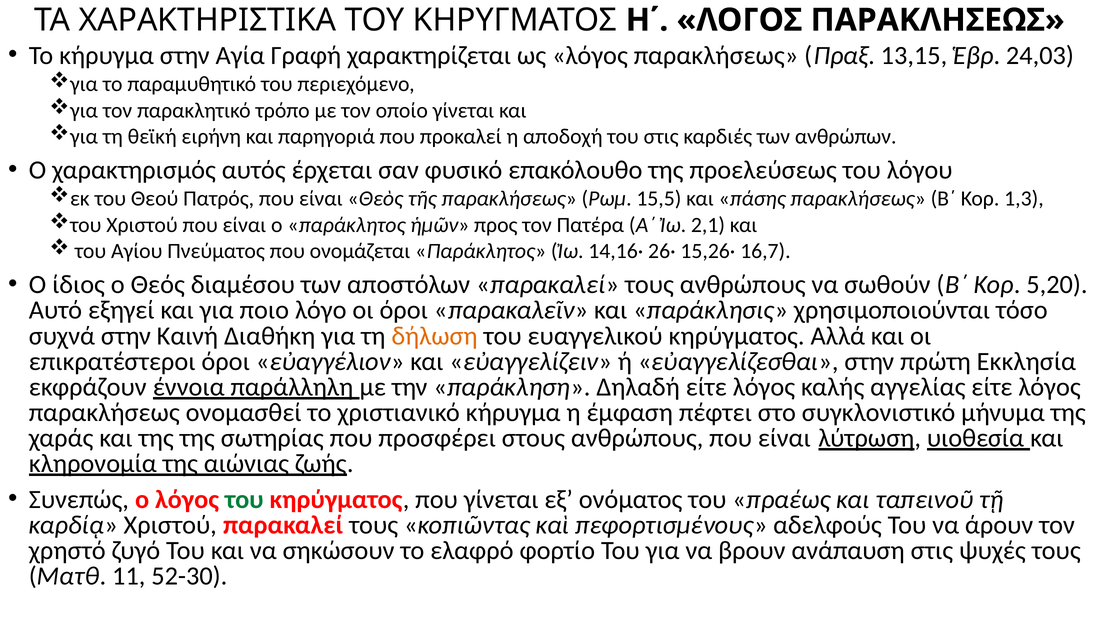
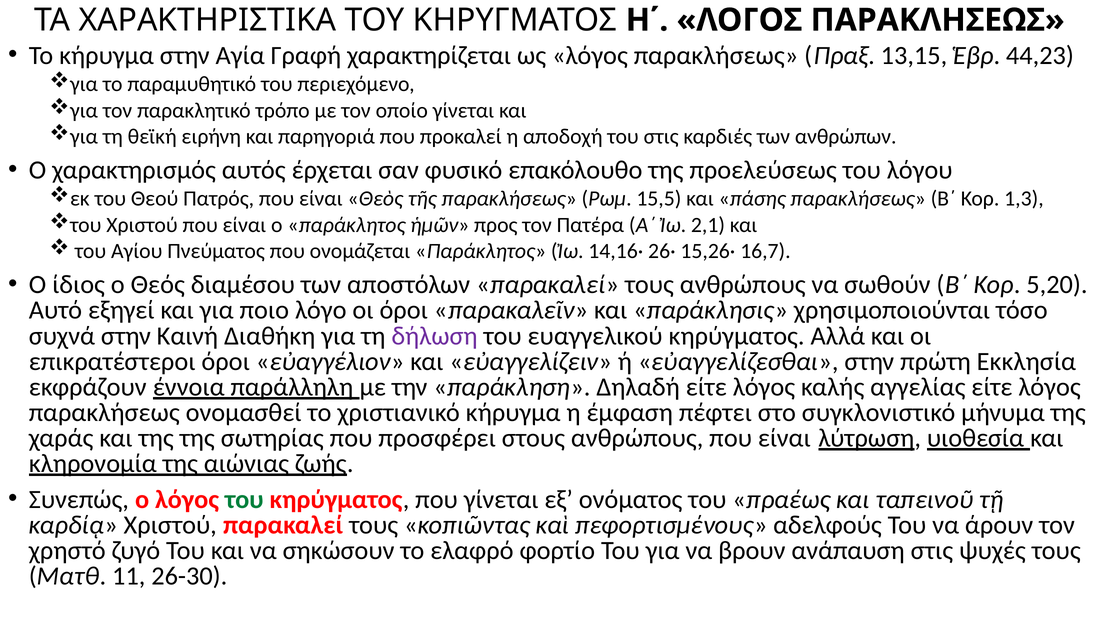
24,03: 24,03 -> 44,23 (1040, 56)
δήλωση colour: orange -> purple (435, 336)
52-30: 52-30 -> 26-30 (189, 576)
